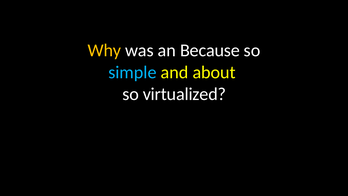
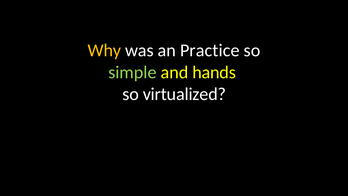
Because: Because -> Practice (210, 50)
simple colour: light blue -> light green (132, 72)
about: about -> hands (214, 72)
